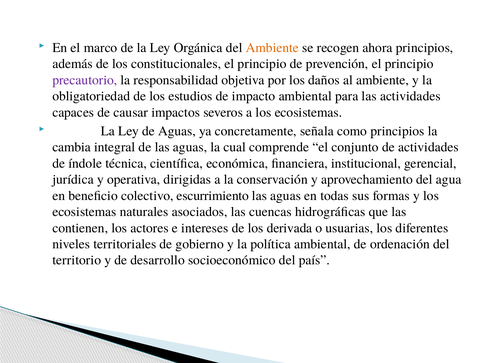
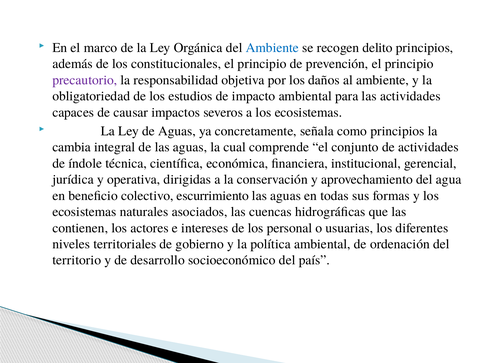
Ambiente colour: orange -> blue (272, 48)
ahora: ahora -> delito (378, 48)
derivada: derivada -> personal (290, 228)
